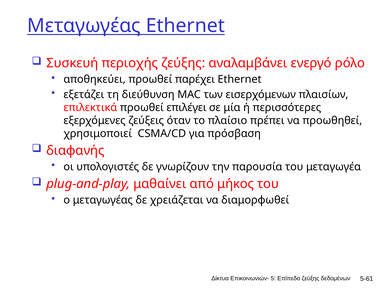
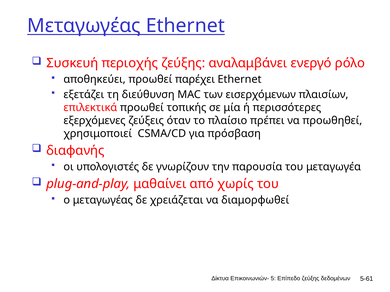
επιλέγει: επιλέγει -> τοπικής (187, 108)
μήκος: μήκος -> χωρίς (236, 184)
